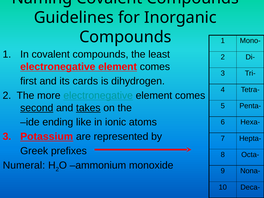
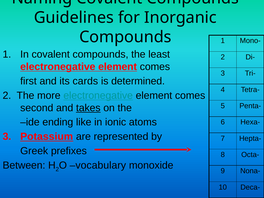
dihydrogen: dihydrogen -> determined (138, 81)
second underline: present -> none (37, 108)
Numeral: Numeral -> Between (24, 165)
ammonium: ammonium -> vocabulary (98, 165)
